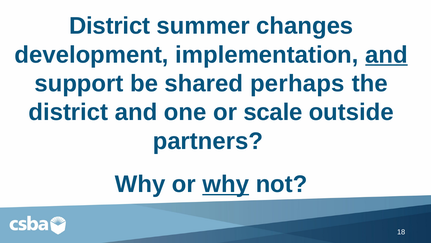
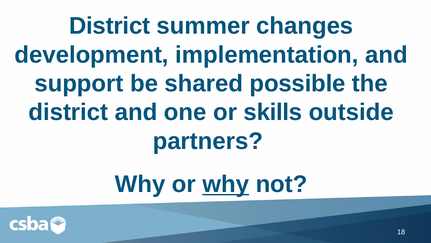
and underline: present -> none (386, 55)
perhaps: perhaps -> possible (298, 83)
scale: scale -> skills (273, 112)
